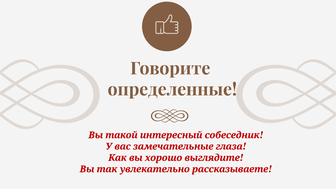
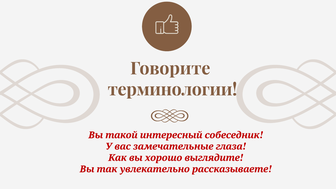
определенные: определенные -> терминологии (172, 90)
